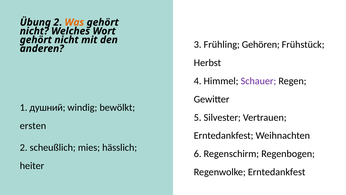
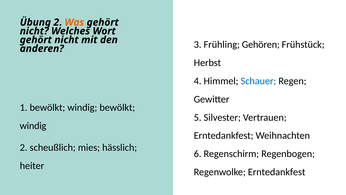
Schauer colour: purple -> blue (258, 81)
1 душний: душний -> bewölkt (47, 107)
ersten: ersten -> windig (33, 126)
